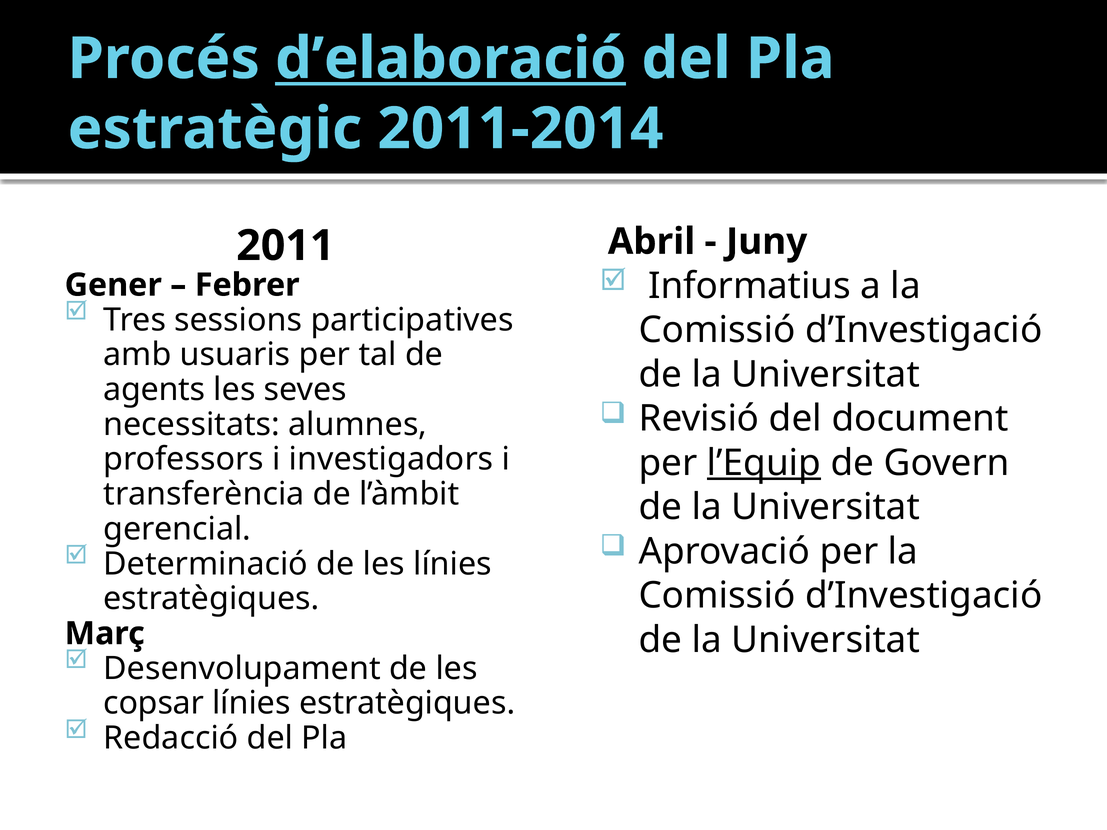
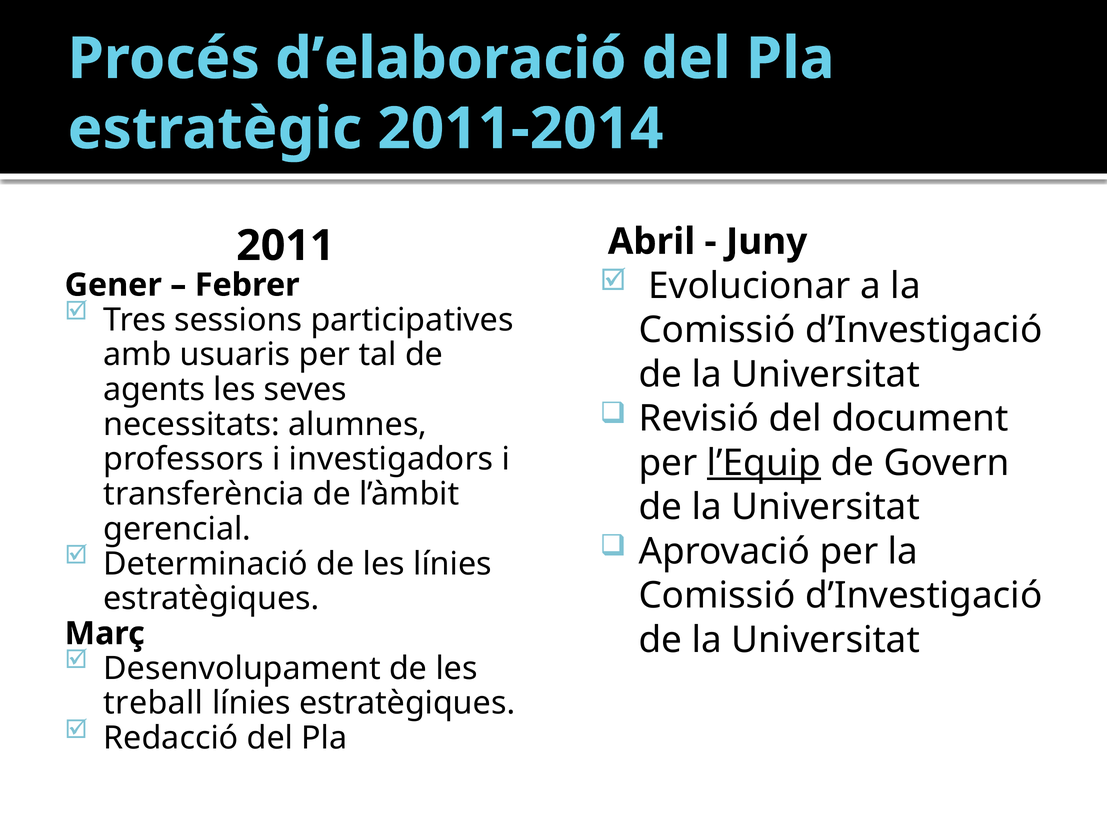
d’elaboració underline: present -> none (451, 59)
Informatius: Informatius -> Evolucionar (749, 286)
copsar: copsar -> treball (153, 703)
